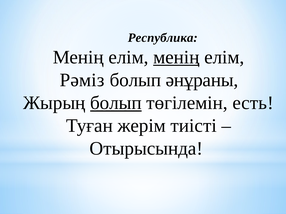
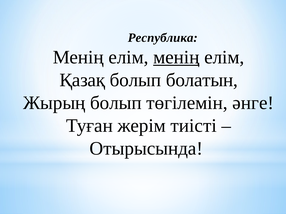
Рәміз: Рәміз -> Қазақ (82, 80)
әнұраны: әнұраны -> болатын (202, 80)
болып underline: present -> none (116, 103)
есть: есть -> әнге (253, 103)
